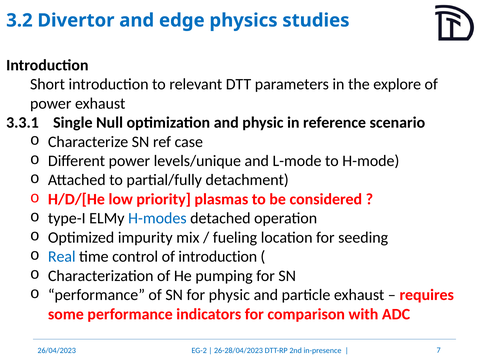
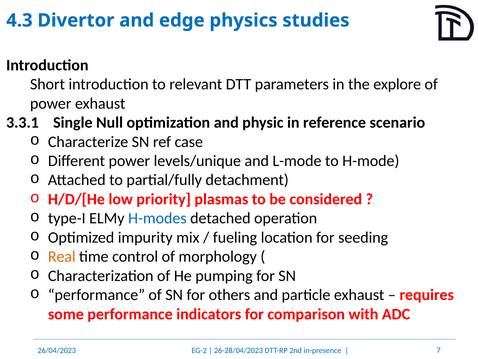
3.2: 3.2 -> 4.3 (19, 20)
Real colour: blue -> orange (62, 256)
of introduction: introduction -> morphology (218, 256)
for physic: physic -> others (229, 295)
